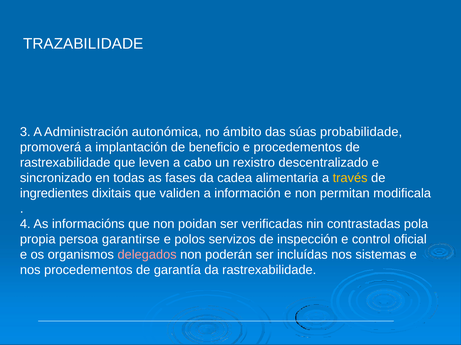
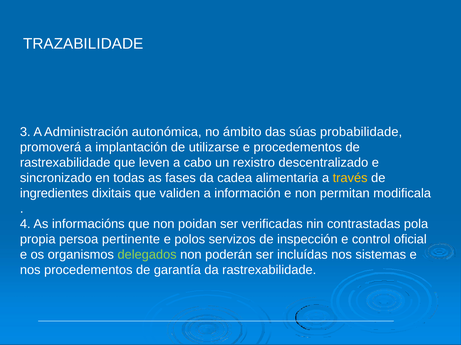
beneficio: beneficio -> utilizarse (214, 148)
garantirse: garantirse -> pertinente (131, 240)
delegados colour: pink -> light green (147, 255)
